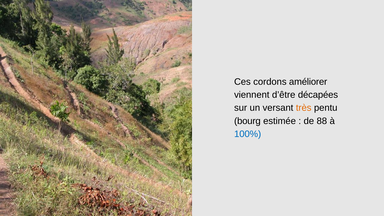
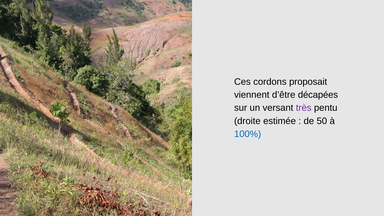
améliorer: améliorer -> proposait (308, 82)
très colour: orange -> purple (304, 108)
bourg: bourg -> droite (247, 121)
88: 88 -> 50 (322, 121)
